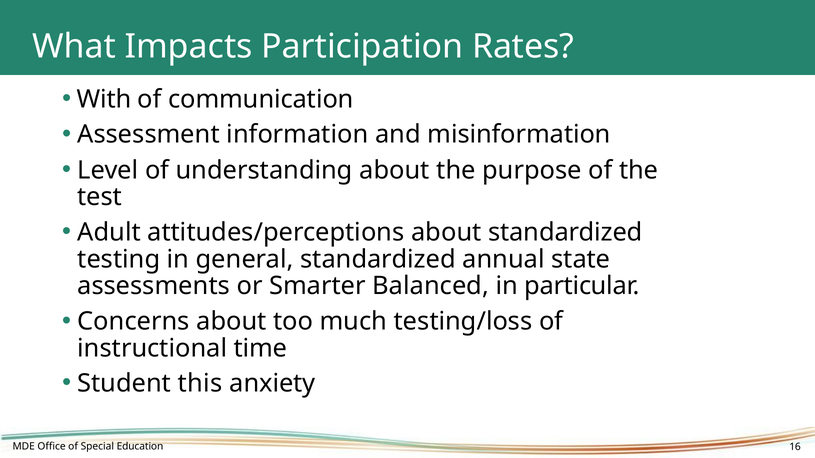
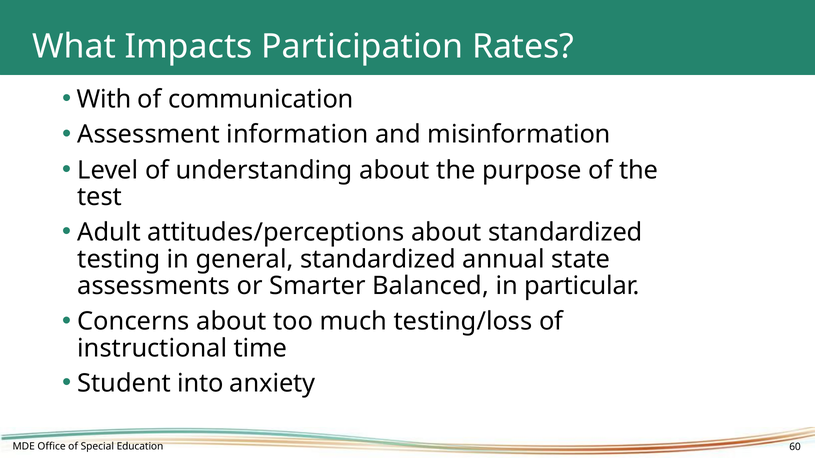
this: this -> into (200, 384)
16: 16 -> 60 (795, 448)
